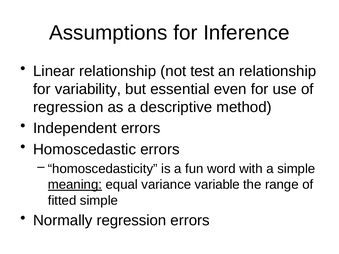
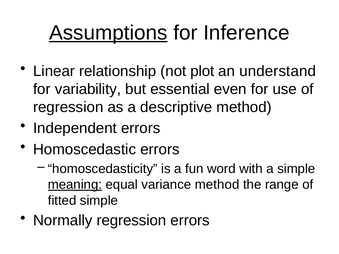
Assumptions underline: none -> present (108, 33)
test: test -> plot (202, 71)
an relationship: relationship -> understand (278, 71)
variance variable: variable -> method (217, 185)
